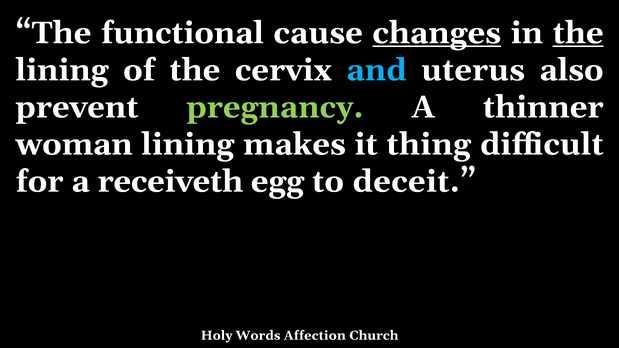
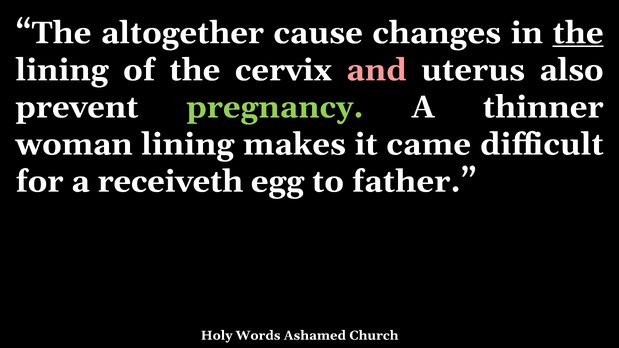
functional: functional -> altogether (182, 33)
changes underline: present -> none (437, 33)
and colour: light blue -> pink (376, 70)
thing: thing -> came (429, 144)
deceit: deceit -> father (414, 182)
Affection: Affection -> Ashamed (315, 336)
